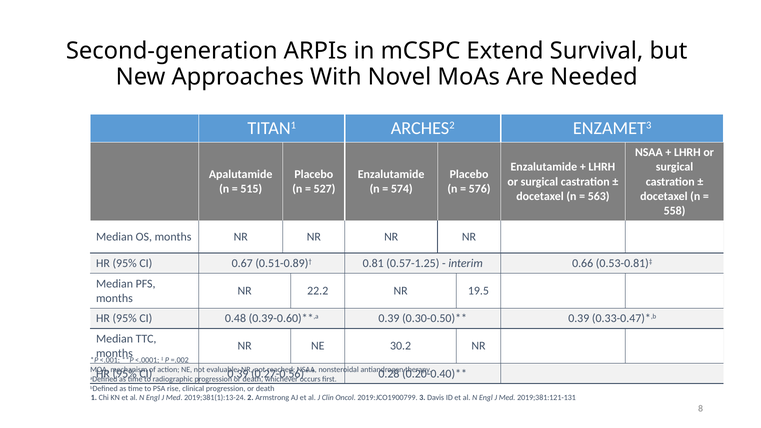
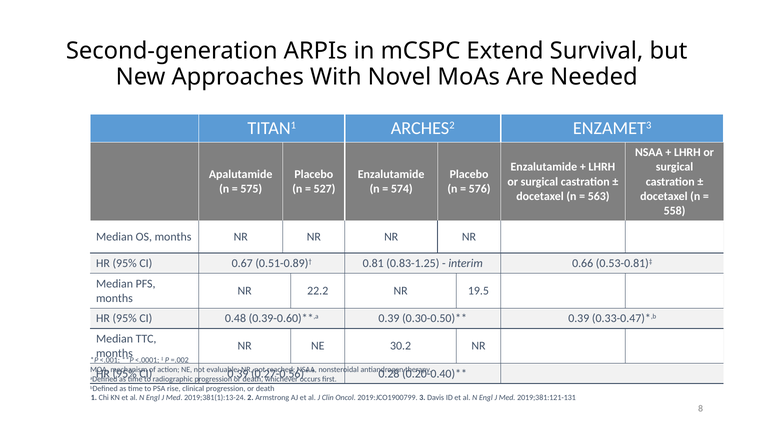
515: 515 -> 575 (251, 189)
0.57-1.25: 0.57-1.25 -> 0.83-1.25 (413, 263)
